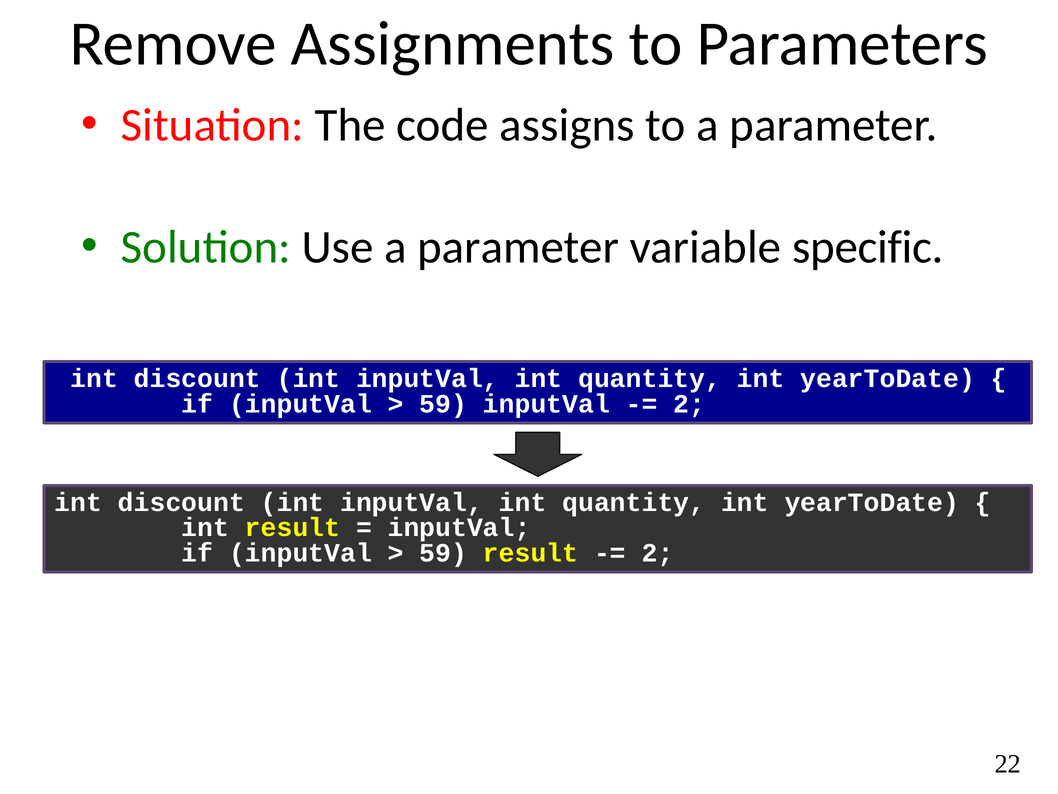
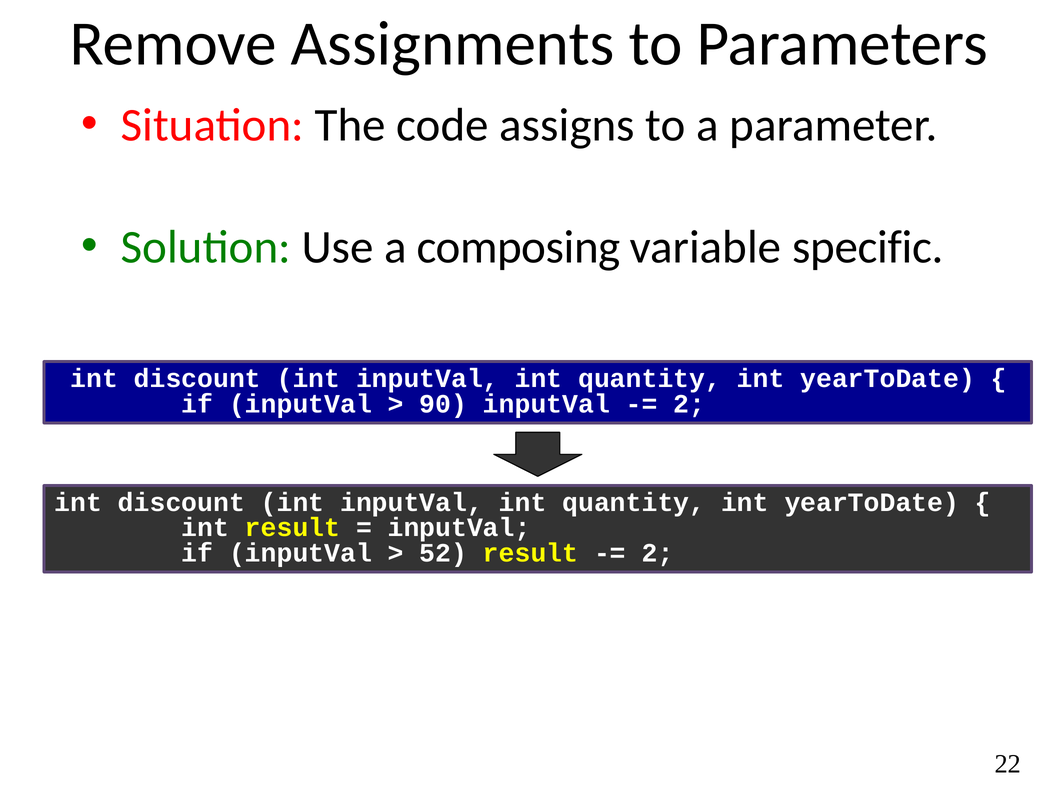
Use a parameter: parameter -> composing (518, 247)
59: 59 -> 90 (443, 404)
59: 59 -> 52 (443, 553)
